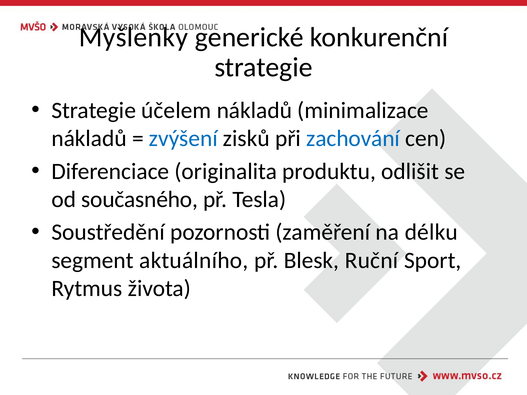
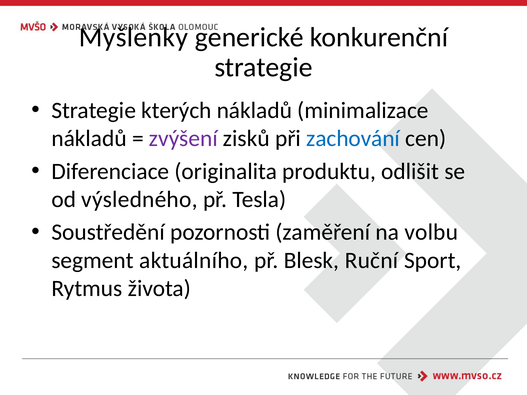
účelem: účelem -> kterých (176, 111)
zvýšení colour: blue -> purple (183, 139)
současného: současného -> výsledného (139, 200)
délku: délku -> volbu (431, 232)
